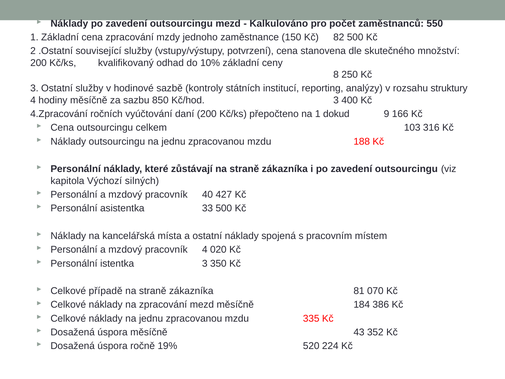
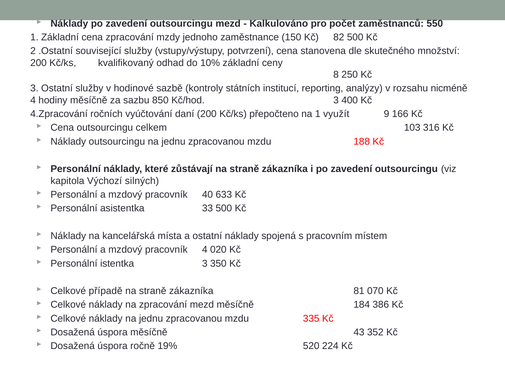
struktury: struktury -> nicméně (449, 88)
dokud: dokud -> využít (336, 114)
427: 427 -> 633 (224, 194)
